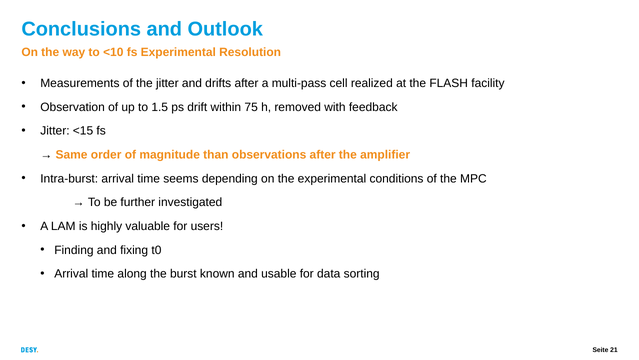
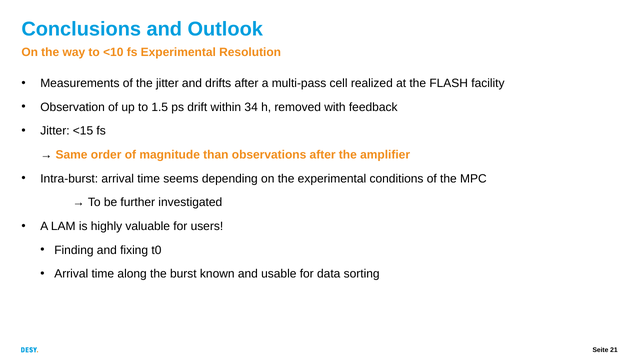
75: 75 -> 34 (251, 107)
